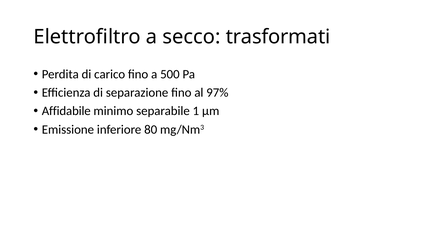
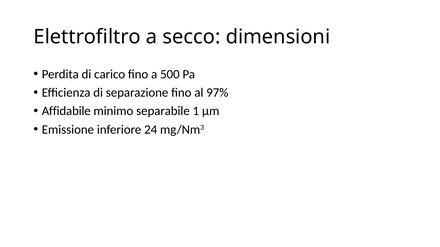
trasformati: trasformati -> dimensioni (278, 37)
80: 80 -> 24 (151, 130)
